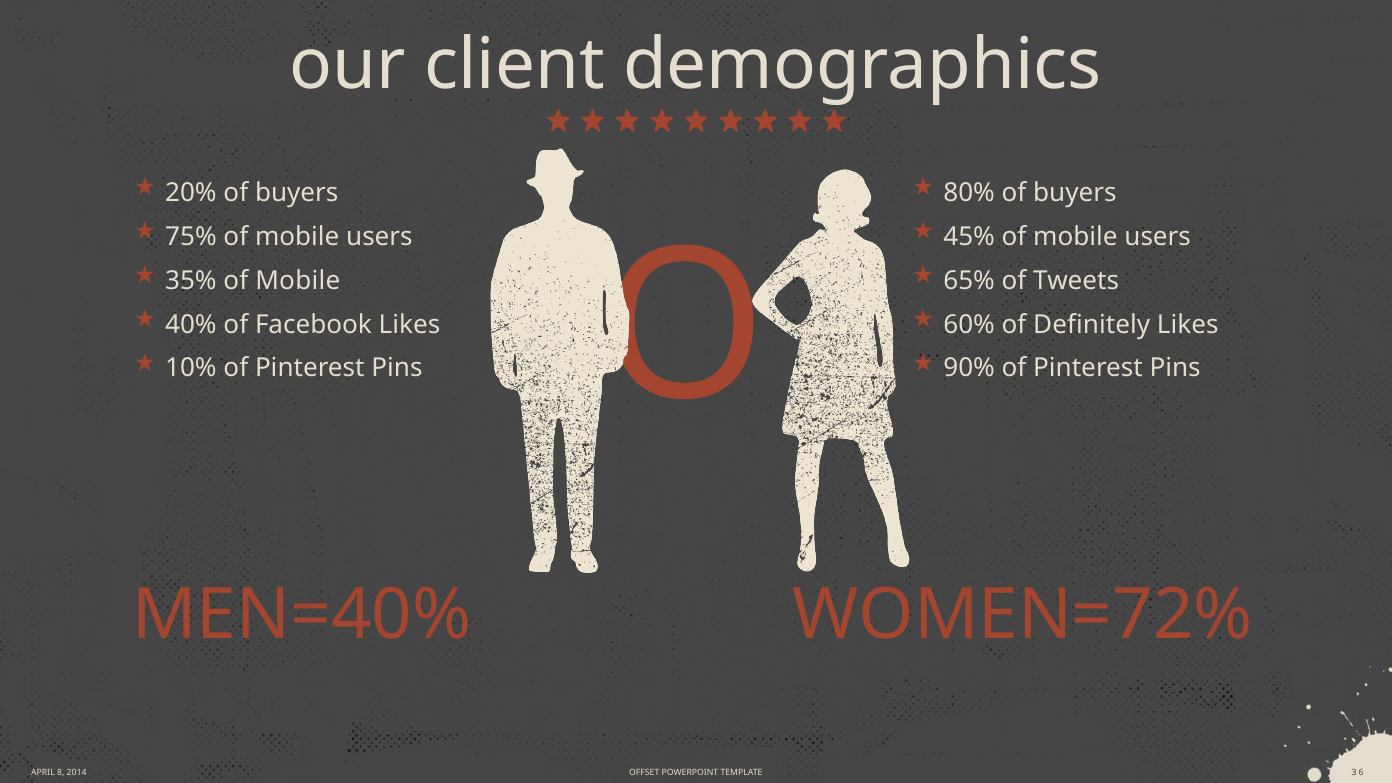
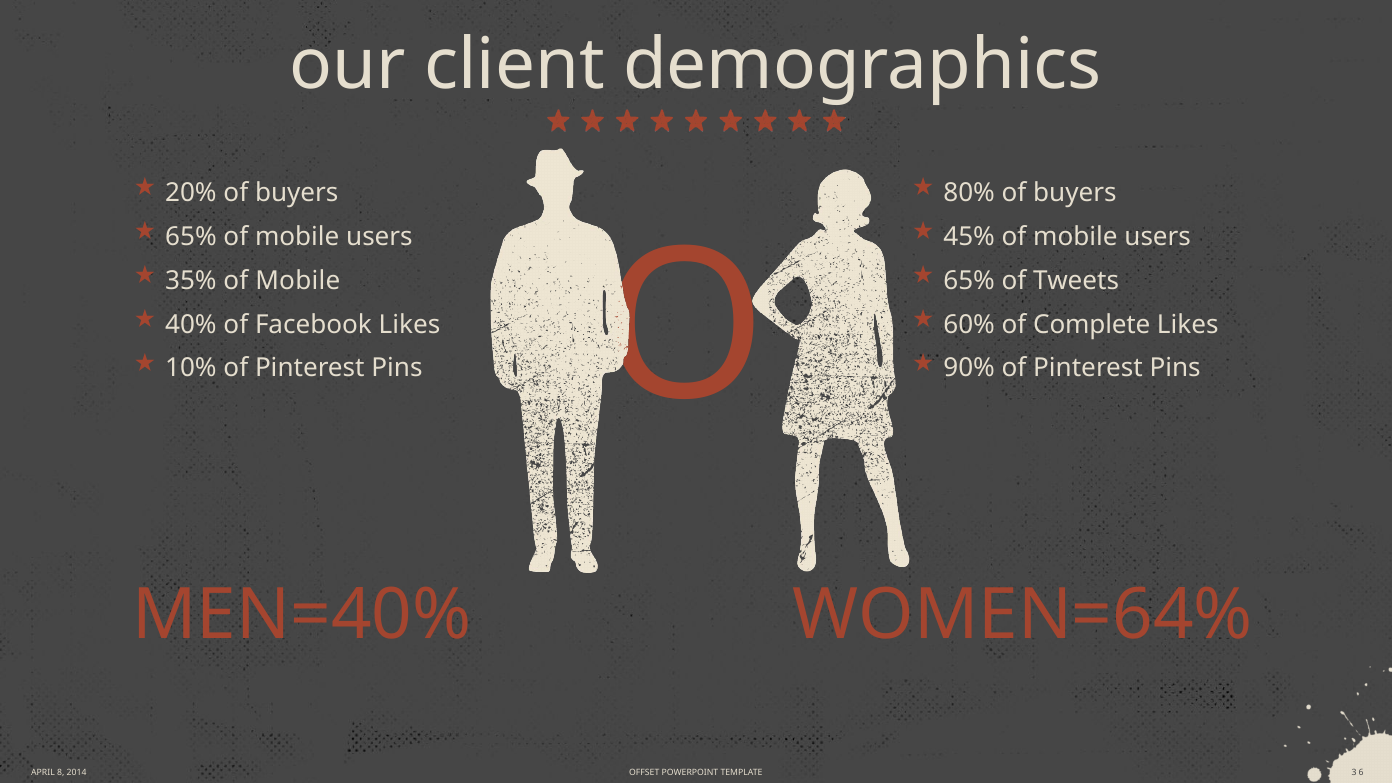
75%: 75% -> 65% (191, 237)
Definitely: Definitely -> Complete (1092, 324)
WOMEN=72%: WOMEN=72% -> WOMEN=64% (1023, 615)
